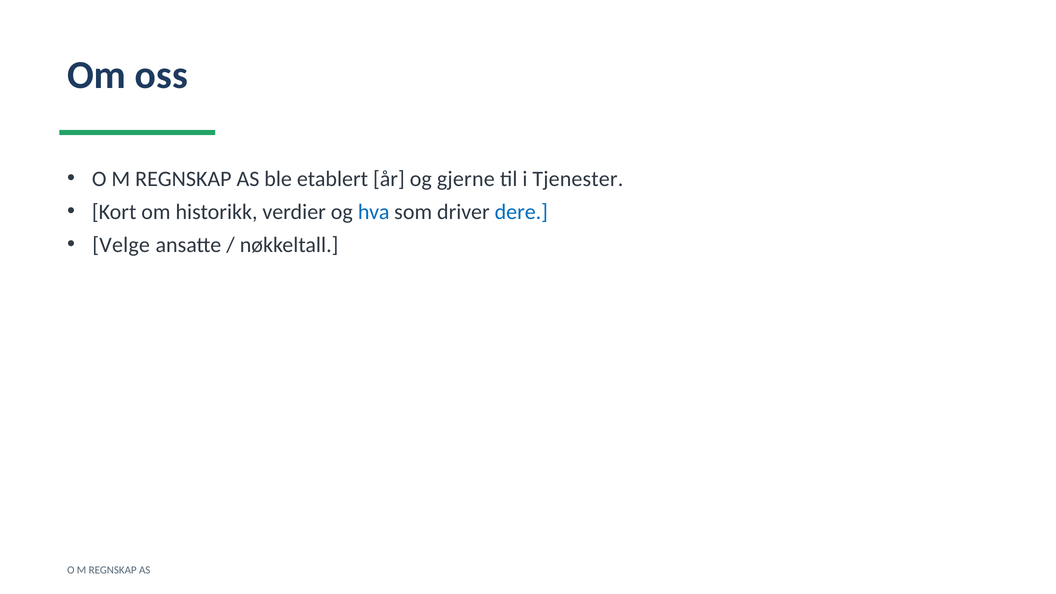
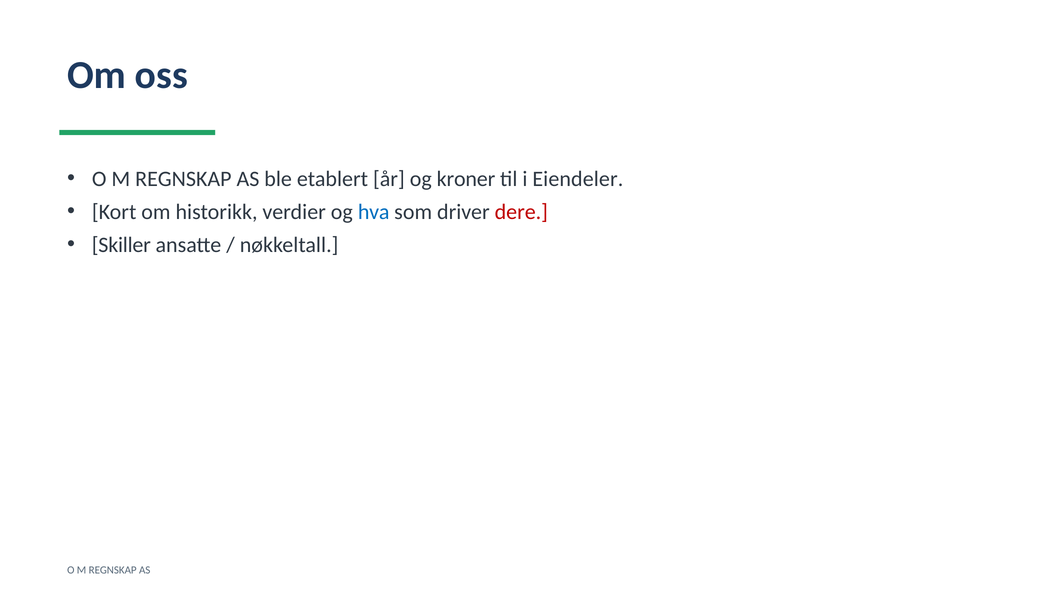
gjerne: gjerne -> kroner (466, 179)
Tjenester: Tjenester -> Eiendeler (578, 179)
dere colour: blue -> red (521, 212)
Velge: Velge -> Skiller (121, 245)
